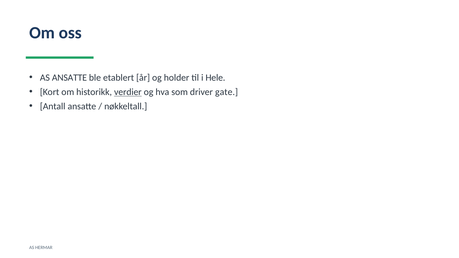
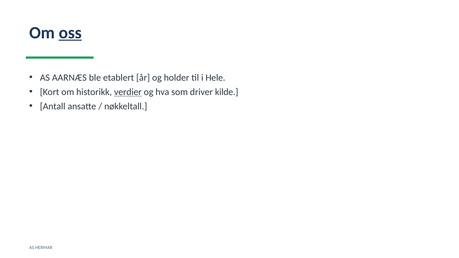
oss underline: none -> present (70, 33)
AS ANSATTE: ANSATTE -> AARNÆS (69, 78)
gate: gate -> kilde (227, 92)
